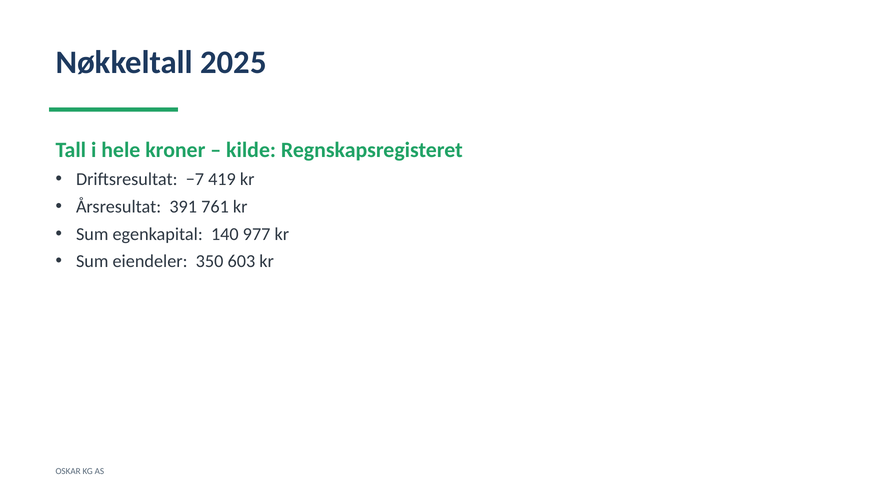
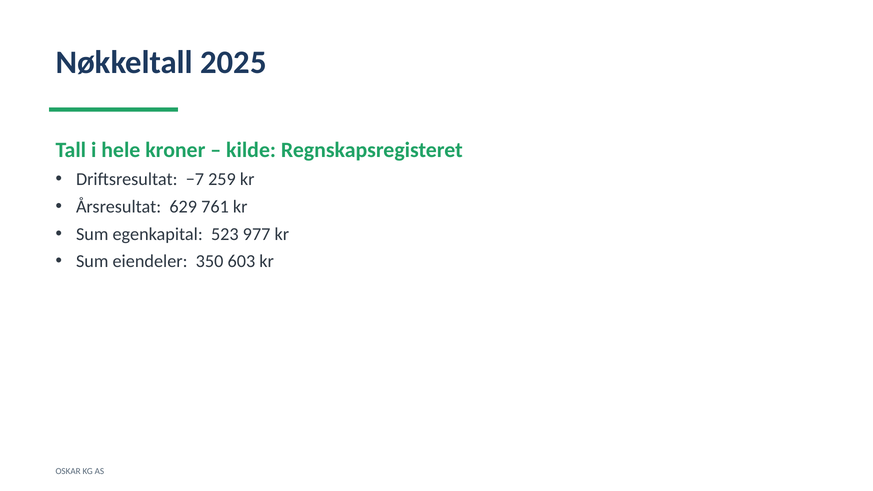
419: 419 -> 259 (222, 180)
391: 391 -> 629 (183, 207)
140: 140 -> 523 (225, 234)
